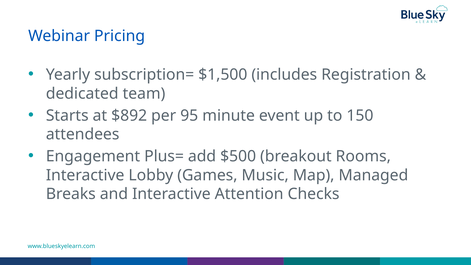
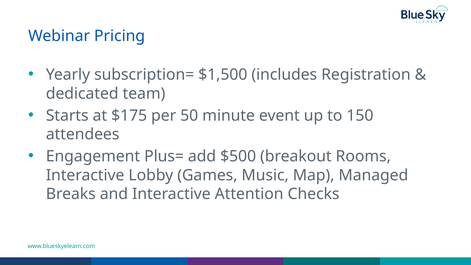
$892: $892 -> $175 (129, 115)
95: 95 -> 50 (189, 115)
